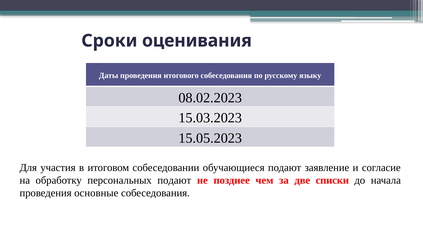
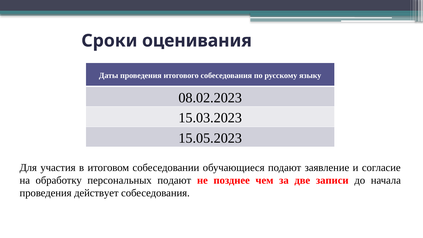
списки: списки -> записи (332, 180)
основные: основные -> действует (96, 193)
